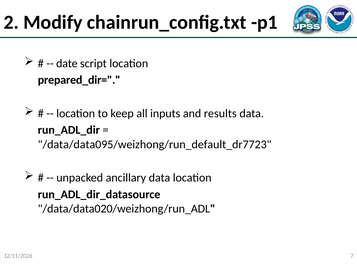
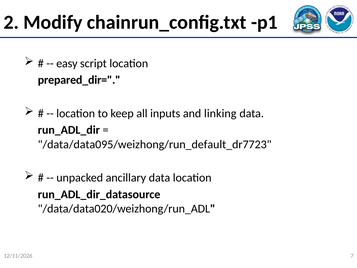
date: date -> easy (67, 63)
results: results -> linking (220, 113)
